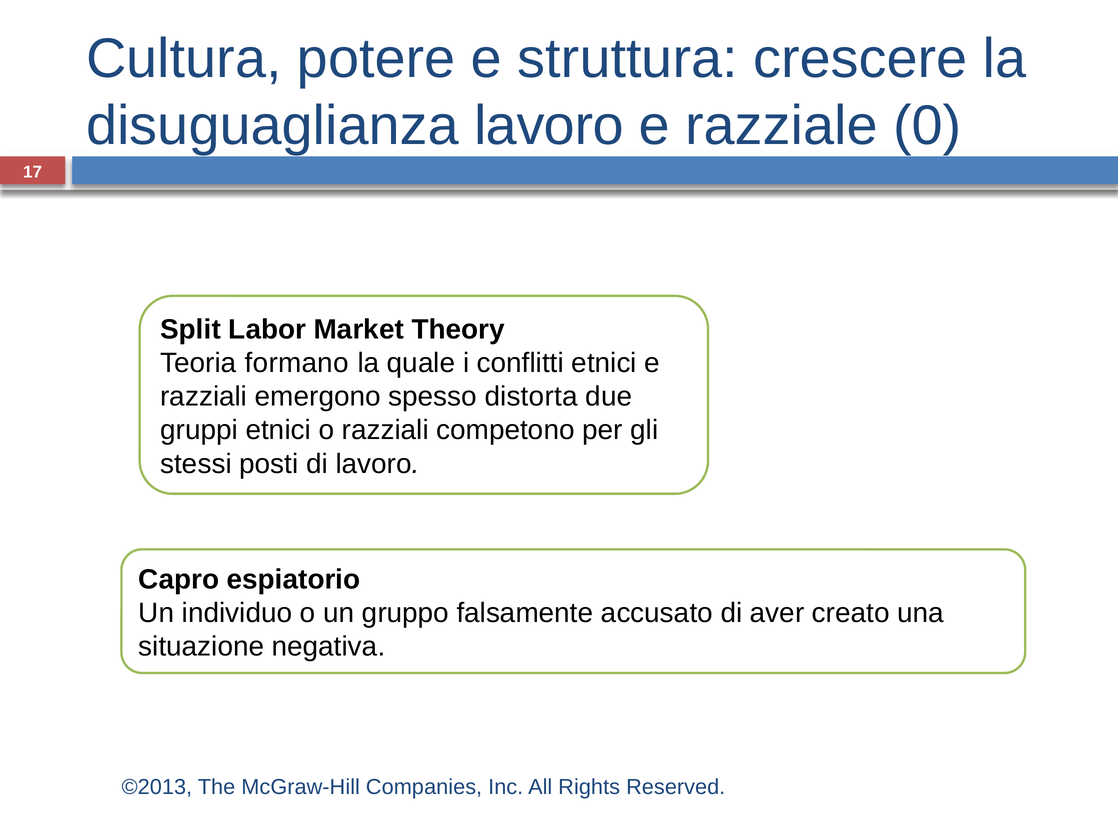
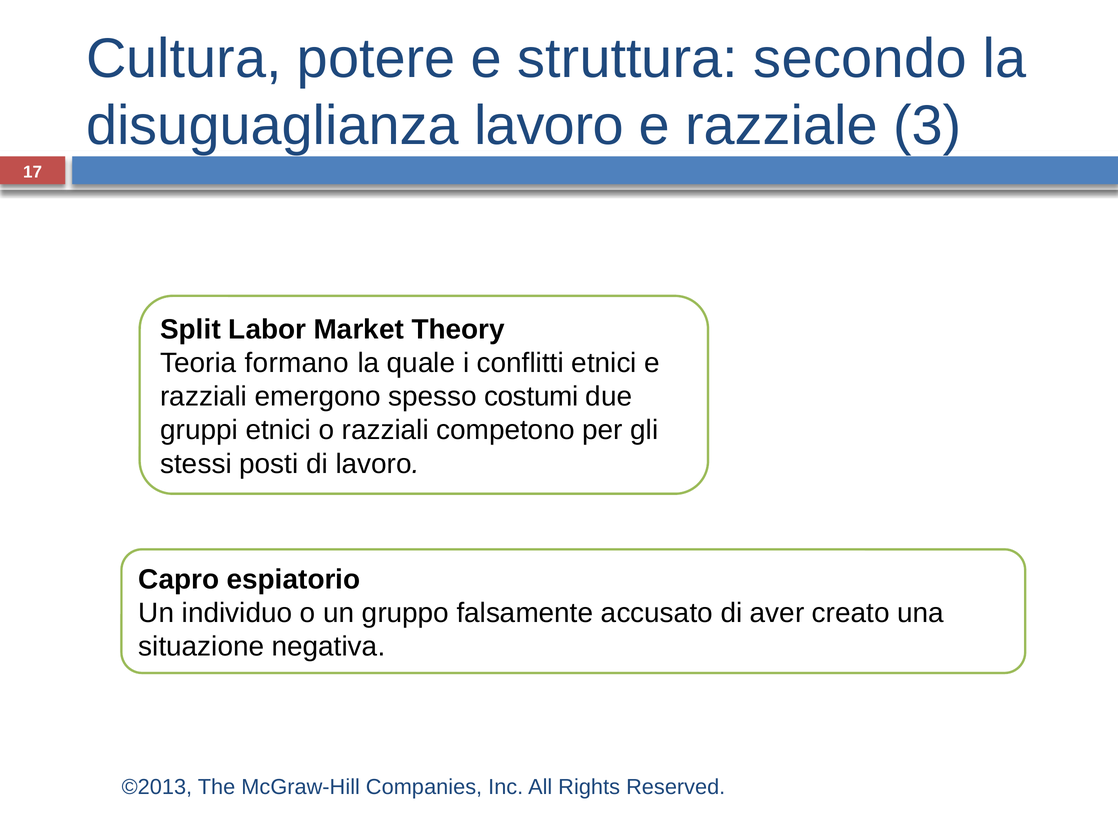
crescere: crescere -> secondo (860, 59)
0: 0 -> 3 (927, 126)
distorta: distorta -> costumi (531, 397)
